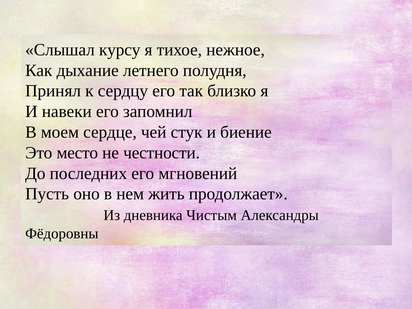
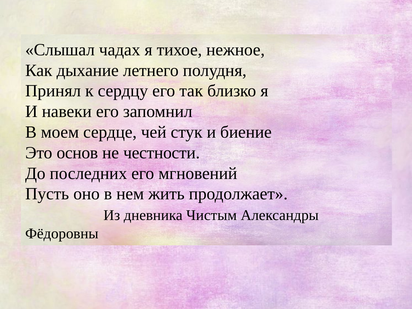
курсу: курсу -> чадах (120, 50)
место: место -> основ (77, 153)
